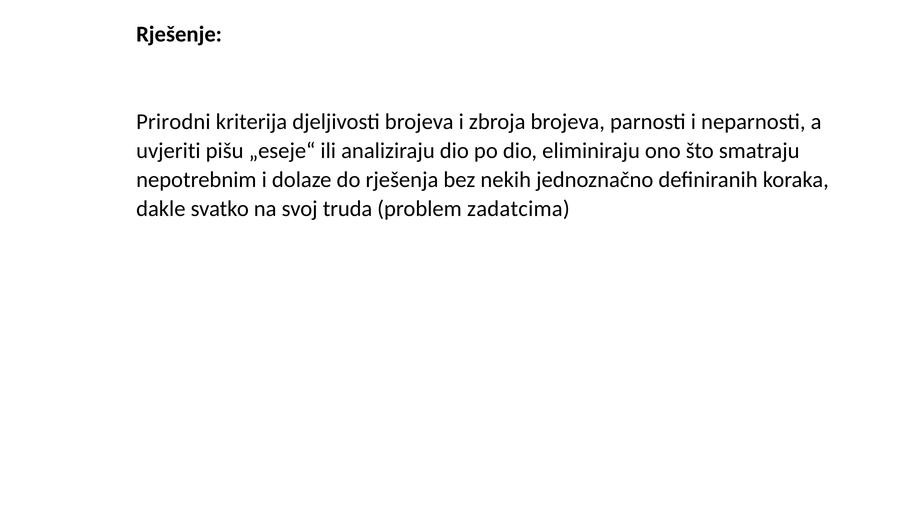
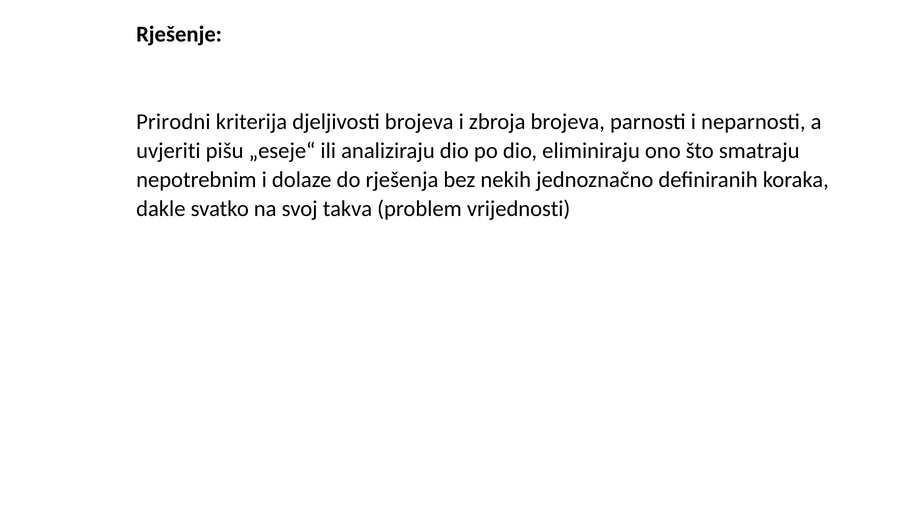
truda: truda -> takva (347, 209)
zadatcima: zadatcima -> vrijednosti (519, 209)
